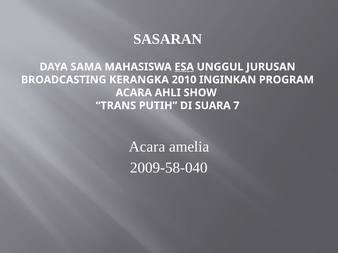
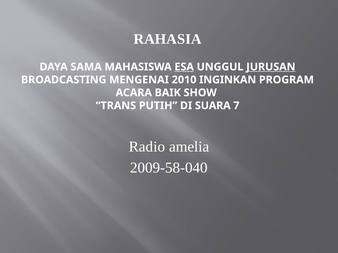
SASARAN: SASARAN -> RAHASIA (168, 39)
JURUSAN underline: none -> present (271, 67)
KERANGKA: KERANGKA -> MENGENAI (139, 80)
AHLI: AHLI -> BAIK (168, 93)
Acara: Acara -> Radio (147, 147)
